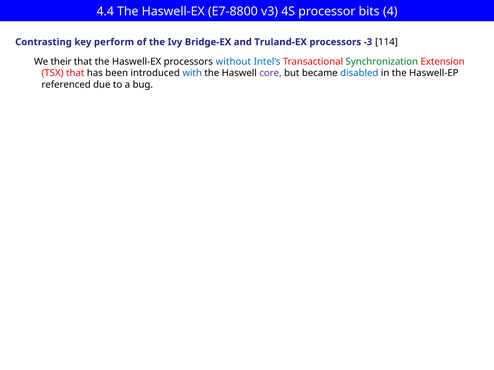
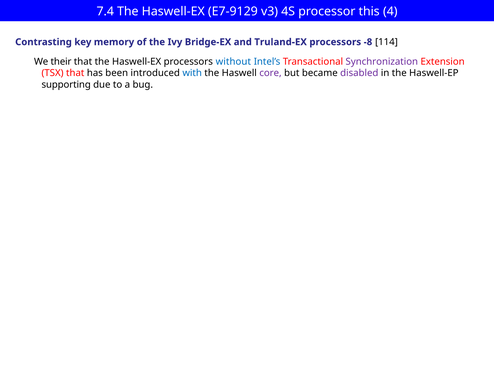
4.4: 4.4 -> 7.4 (105, 11)
E7-8800: E7-8800 -> E7-9129 (233, 11)
bits: bits -> this (369, 11)
perform: perform -> memory (114, 42)
-3: -3 -> -8 (368, 42)
Synchronization colour: green -> purple (382, 62)
disabled colour: blue -> purple (359, 73)
referenced: referenced -> supporting (66, 85)
